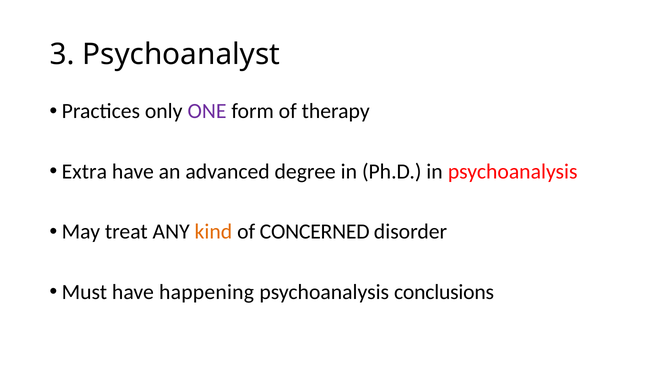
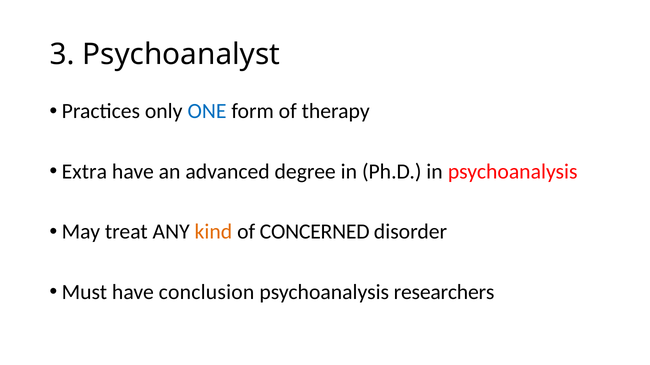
ONE colour: purple -> blue (207, 111)
happening: happening -> conclusion (207, 292)
conclusions: conclusions -> researchers (444, 292)
